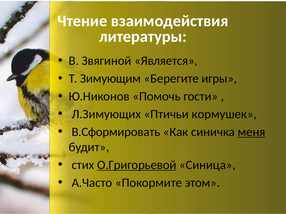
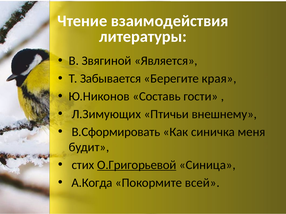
Зимующим: Зимующим -> Забывается (111, 79)
игры: игры -> края (219, 79)
Помочь: Помочь -> Составь (157, 97)
кормушек: кормушек -> внешнему (224, 114)
меня underline: present -> none (252, 132)
А.Часто: А.Часто -> А.Когда (92, 183)
этом: этом -> всей (202, 183)
